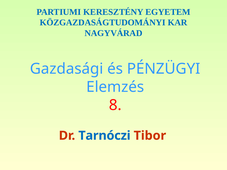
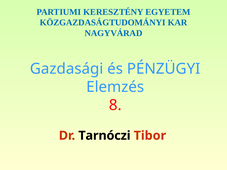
Tarnóczi colour: blue -> black (104, 136)
